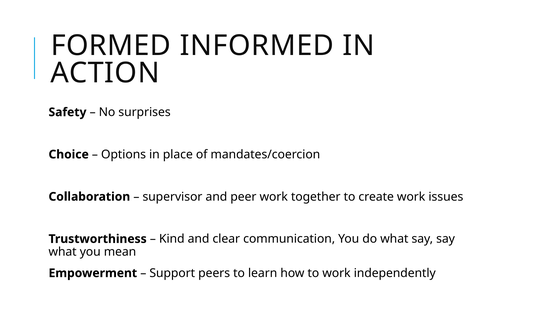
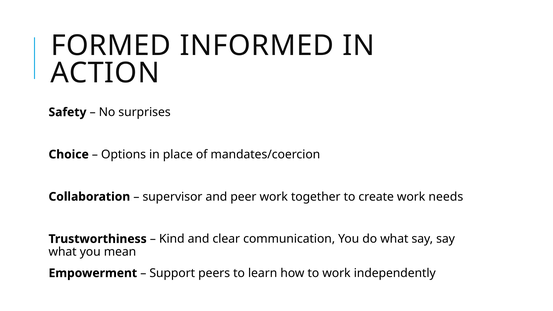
issues: issues -> needs (446, 197)
